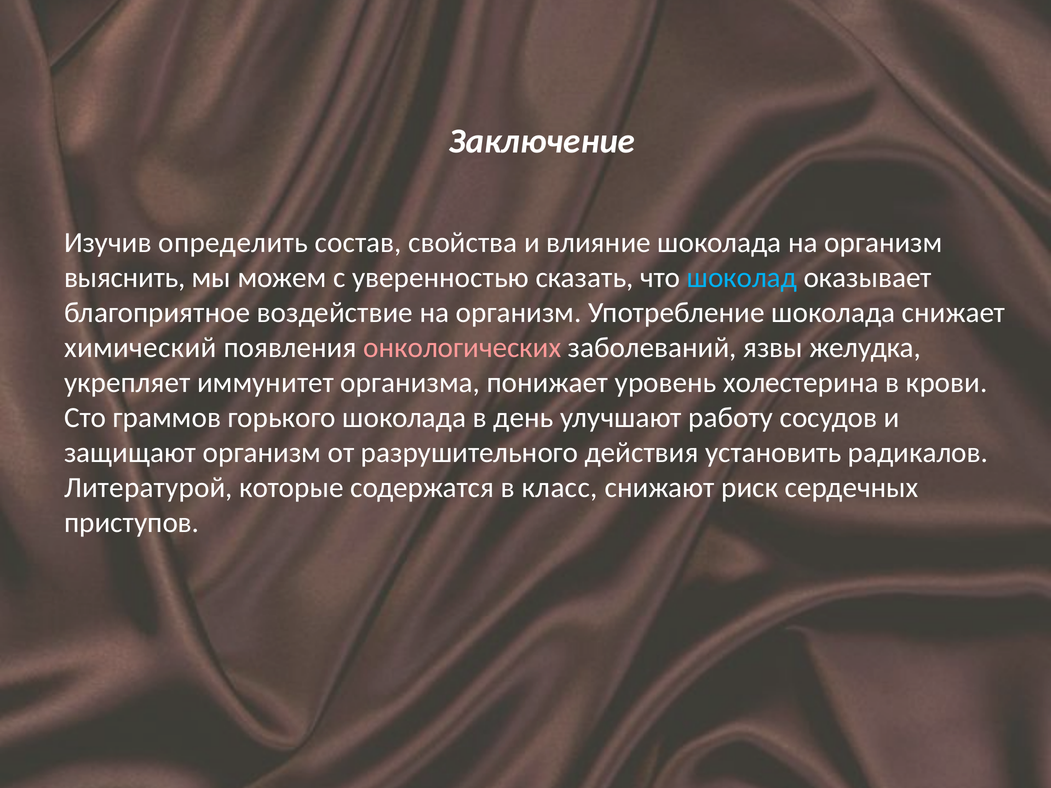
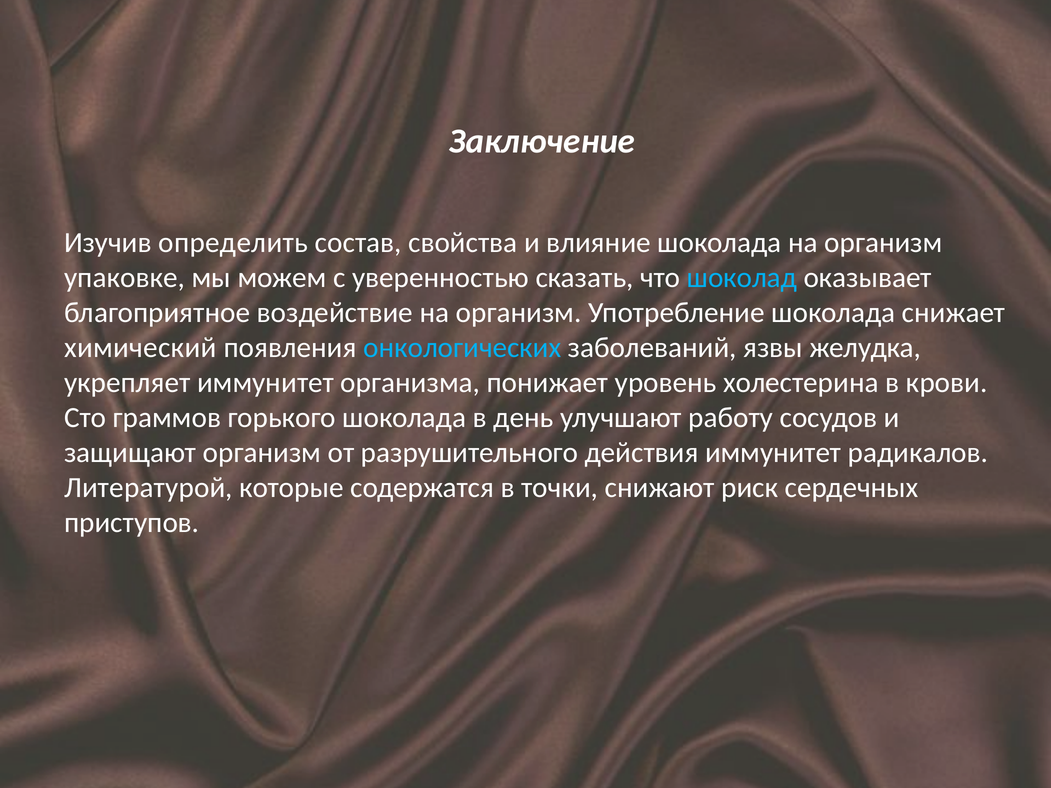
выяснить: выяснить -> упаковке (125, 278)
онкологических colour: pink -> light blue (462, 348)
действия установить: установить -> иммунитет (773, 453)
класс: класс -> точки (560, 488)
